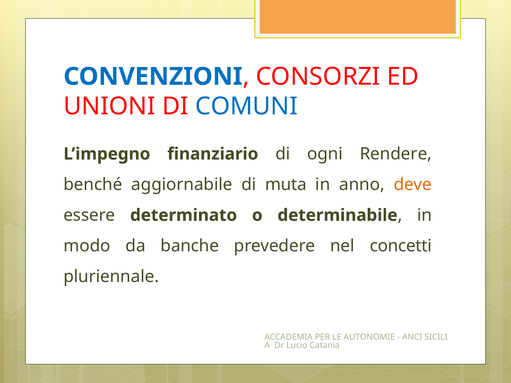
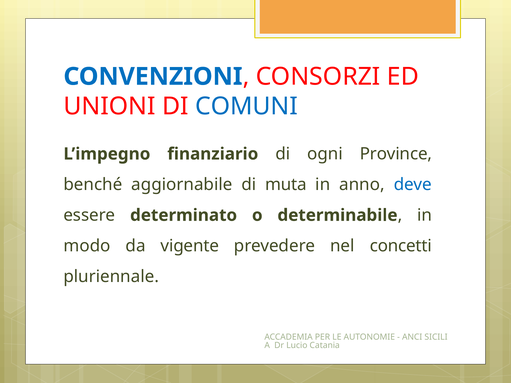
Rendere: Rendere -> Province (396, 154)
deve colour: orange -> blue (413, 185)
banche: banche -> vigente (190, 246)
